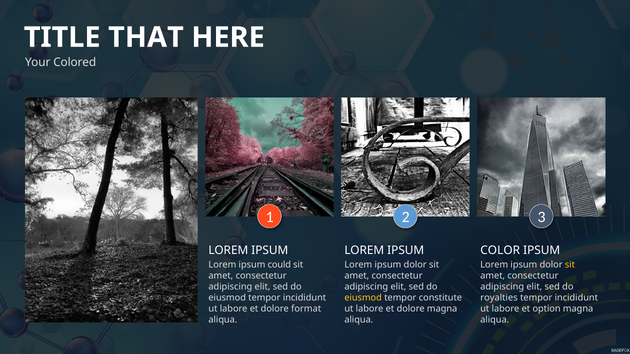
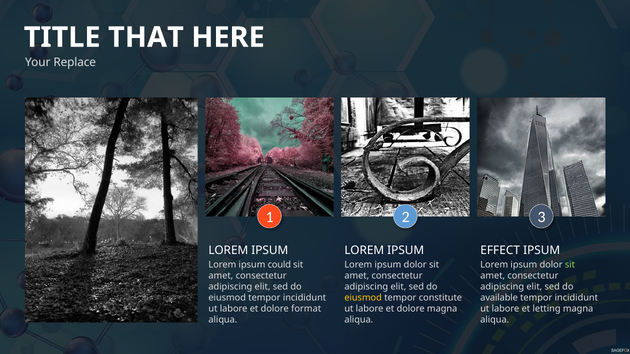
Colored: Colored -> Replace (75, 63)
COLOR: COLOR -> EFFECT (500, 251)
sit colour: yellow -> light green (570, 265)
royalties: royalties -> available (499, 298)
option: option -> letting (547, 309)
